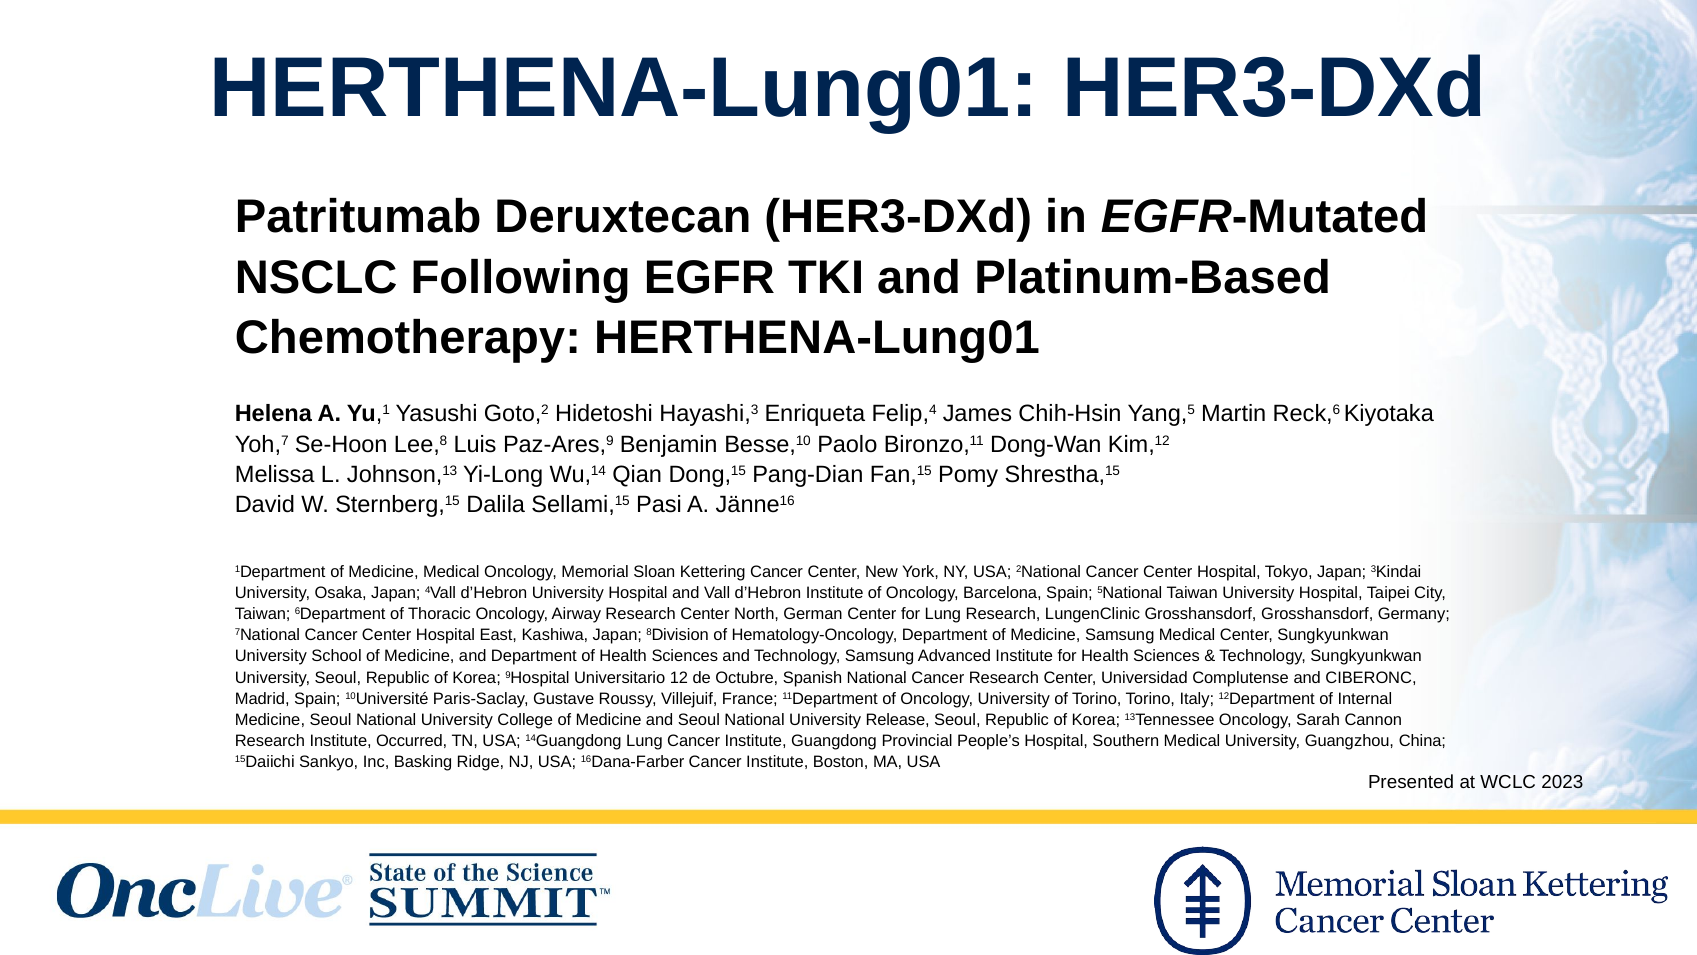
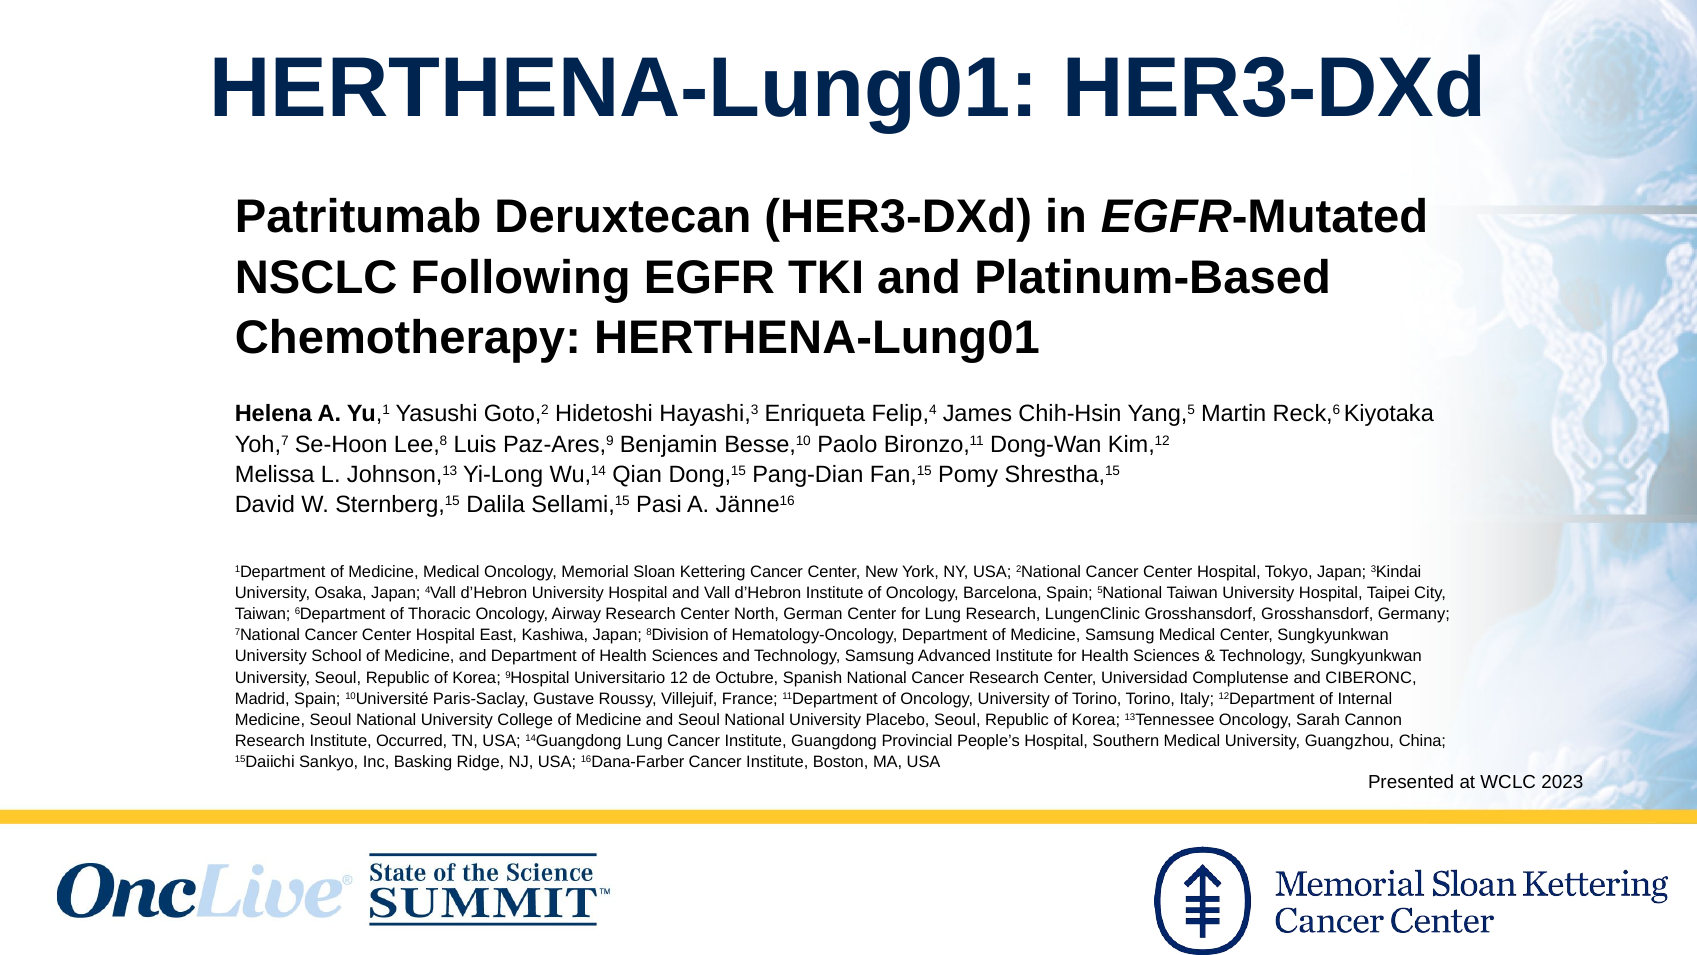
Release: Release -> Placebo (898, 720)
